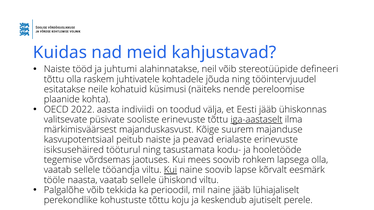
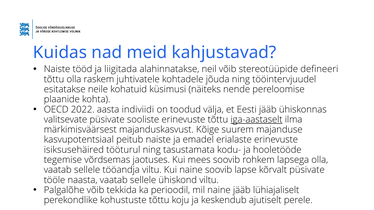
juhtumi: juhtumi -> liigitada (121, 69)
peavad: peavad -> emadel (198, 140)
Kui underline: present -> none (170, 170)
kõrvalt eesmärk: eesmärk -> püsivate (307, 170)
